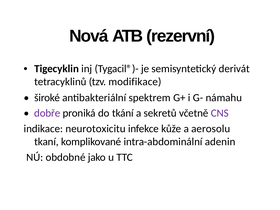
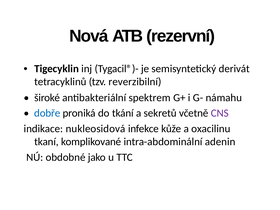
modifikace: modifikace -> reverzibilní (135, 82)
dobře colour: purple -> blue (47, 113)
neurotoxicitu: neurotoxicitu -> nukleosidová (96, 129)
aerosolu: aerosolu -> oxacilinu (211, 129)
